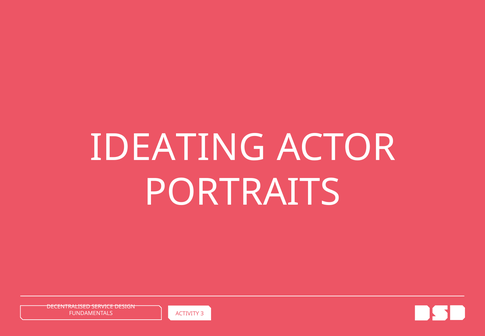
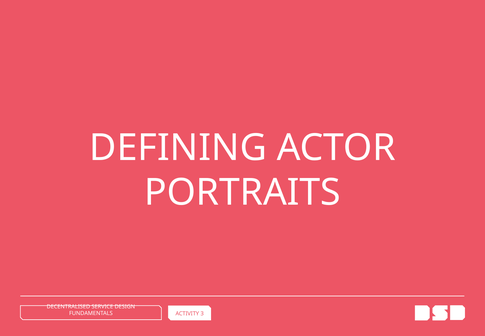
IDEATING: IDEATING -> DEFINING (178, 148)
